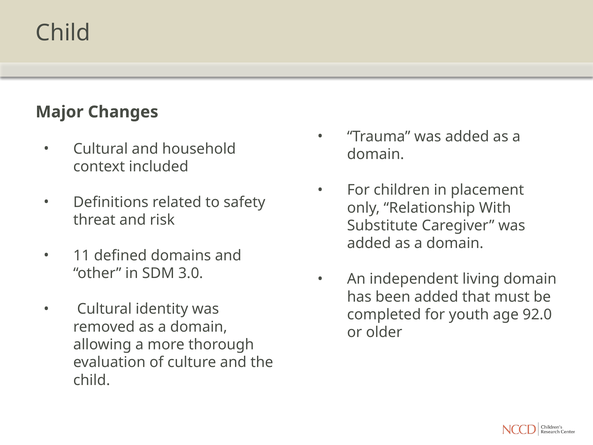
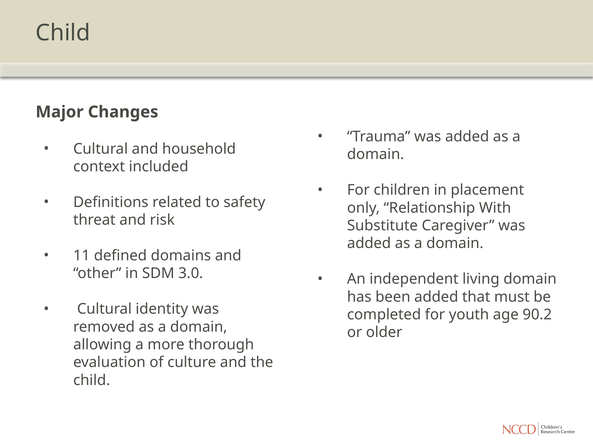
92.0: 92.0 -> 90.2 (537, 314)
